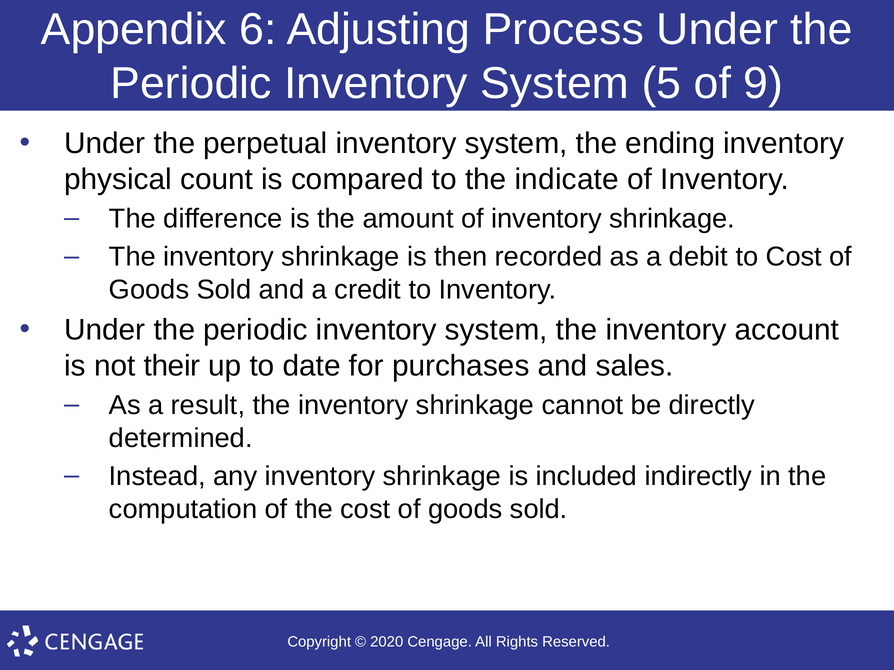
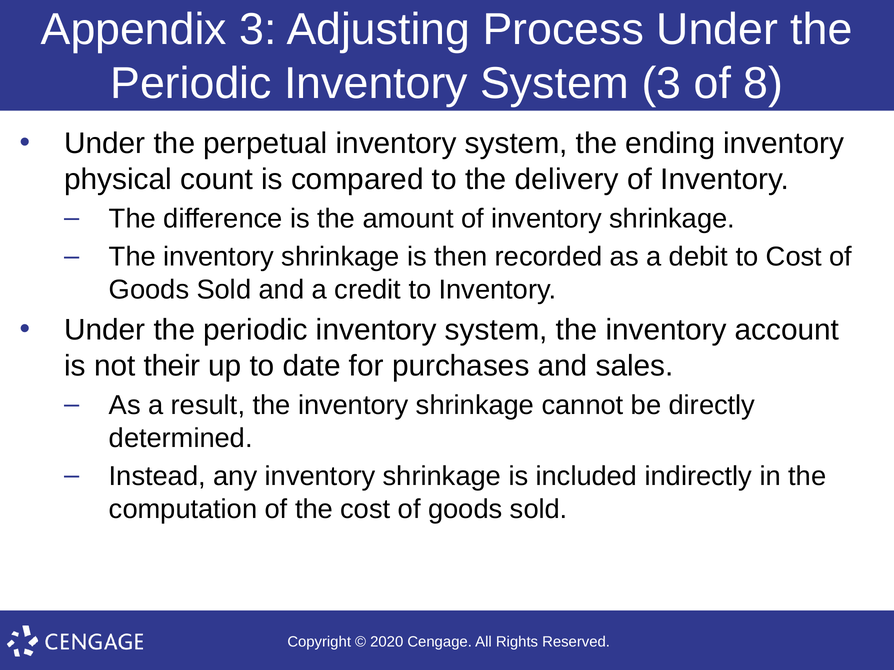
Appendix 6: 6 -> 3 (258, 30)
System 5: 5 -> 3 (661, 83)
9: 9 -> 8 (763, 83)
indicate: indicate -> delivery (567, 179)
